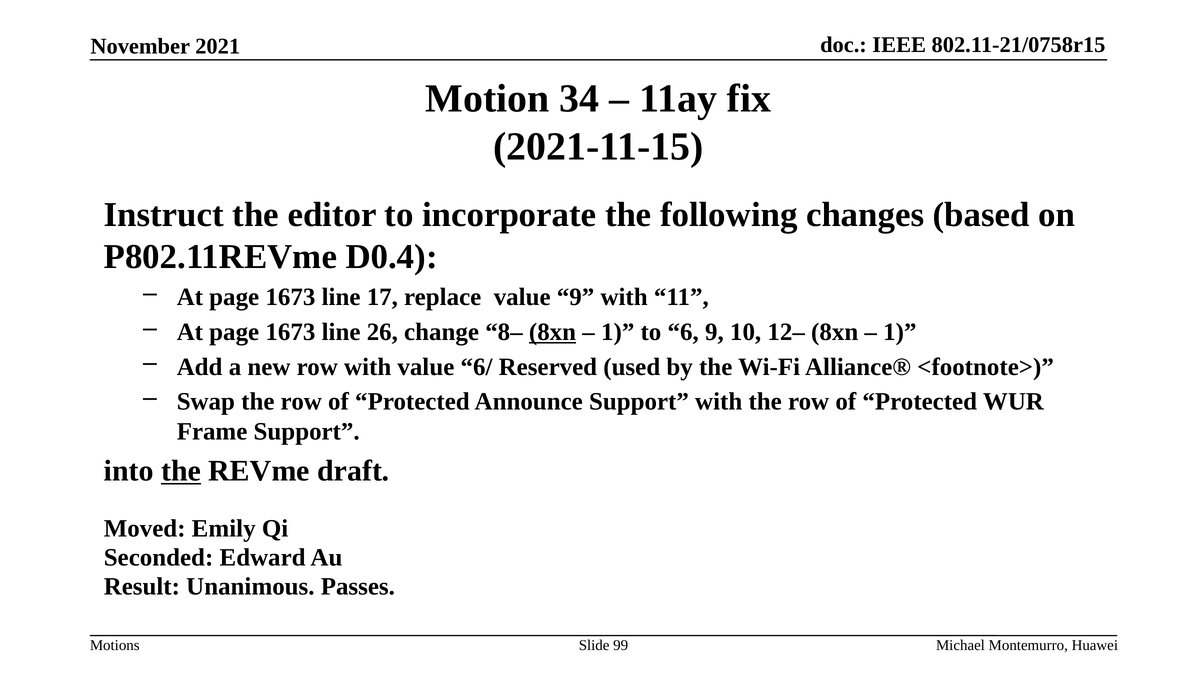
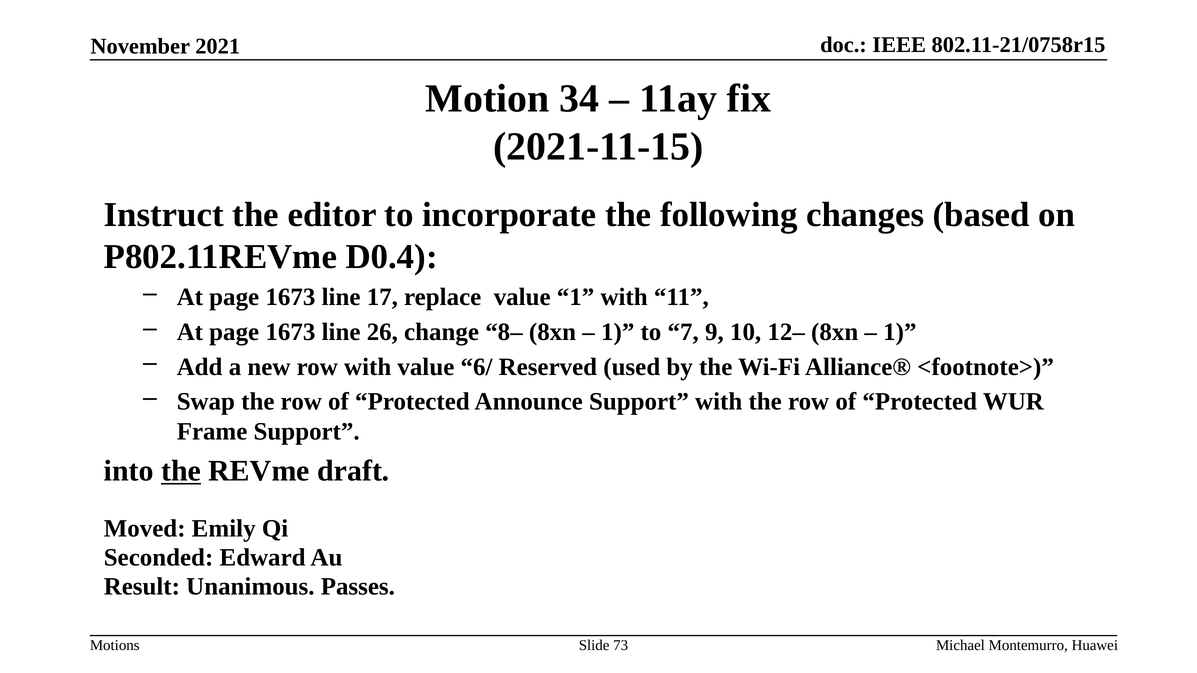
value 9: 9 -> 1 (576, 297)
8xn underline: present -> none (553, 332)
6: 6 -> 7 (683, 332)
99: 99 -> 73 (621, 646)
